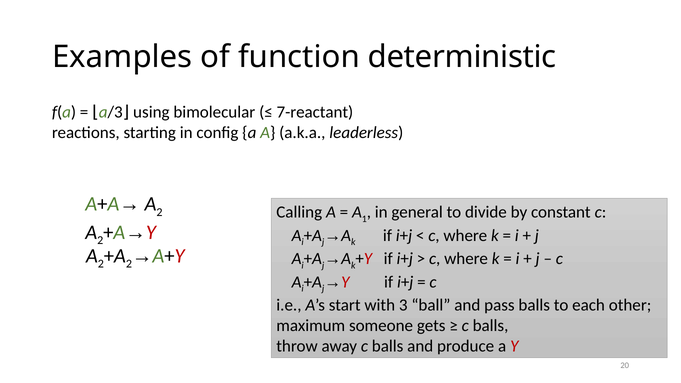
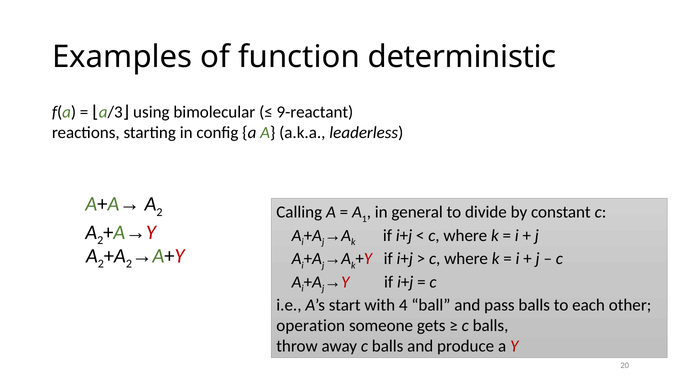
7-reactant: 7-reactant -> 9-reactant (315, 112)
3: 3 -> 4 (403, 305)
maximum: maximum -> operation (311, 326)
